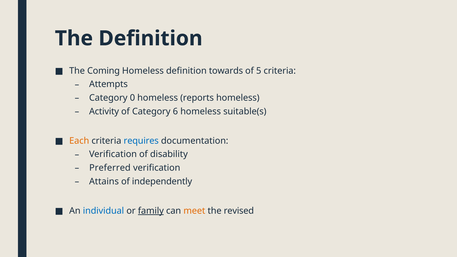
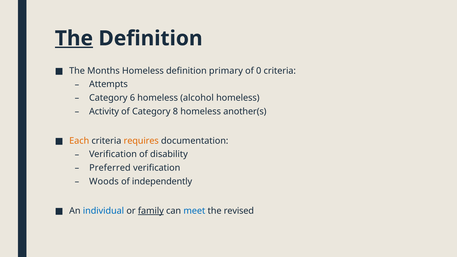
The underline: none -> present (74, 38)
Coming: Coming -> Months (103, 71)
towards: towards -> primary (226, 71)
5: 5 -> 0 (259, 71)
0: 0 -> 6 (132, 98)
reports: reports -> alcohol (197, 98)
6: 6 -> 8 (175, 111)
suitable(s: suitable(s -> another(s (245, 111)
requires colour: blue -> orange (141, 141)
Attains: Attains -> Woods (104, 181)
meet colour: orange -> blue (194, 211)
